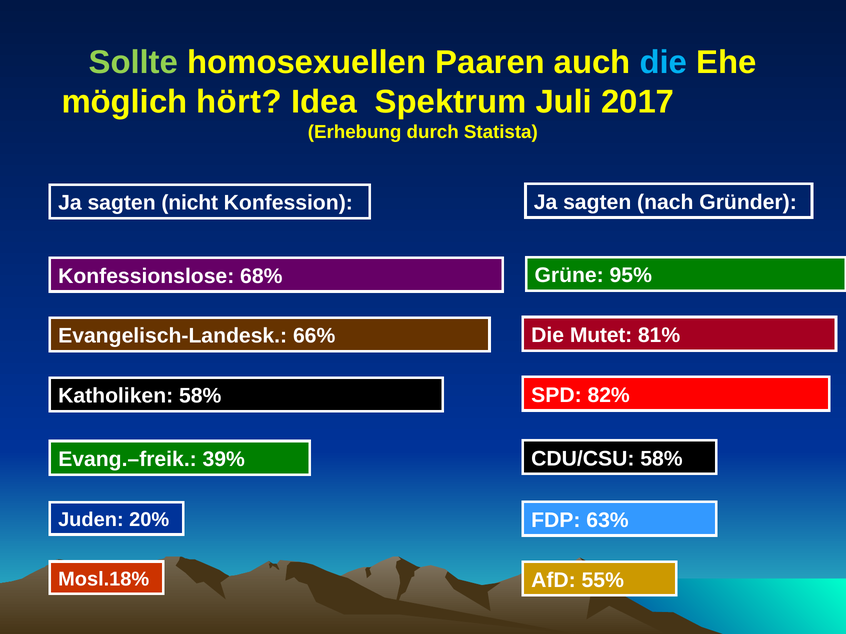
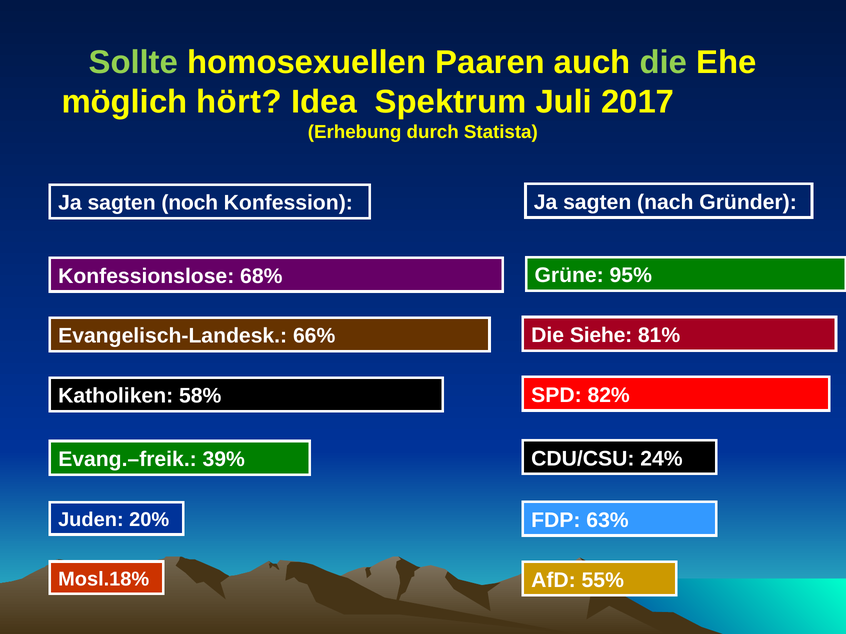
die colour: light blue -> light green (663, 62)
nicht: nicht -> noch (190, 203)
Mutet: Mutet -> Siehe (601, 336)
CDU/CSU 58%: 58% -> 24% (661, 459)
